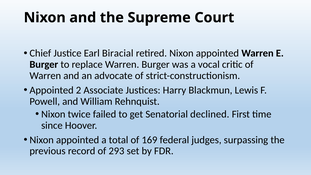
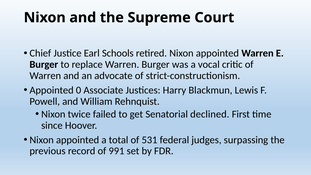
Biracial: Biracial -> Schools (118, 53)
2: 2 -> 0 (79, 90)
169: 169 -> 531 (149, 140)
293: 293 -> 991 (116, 151)
